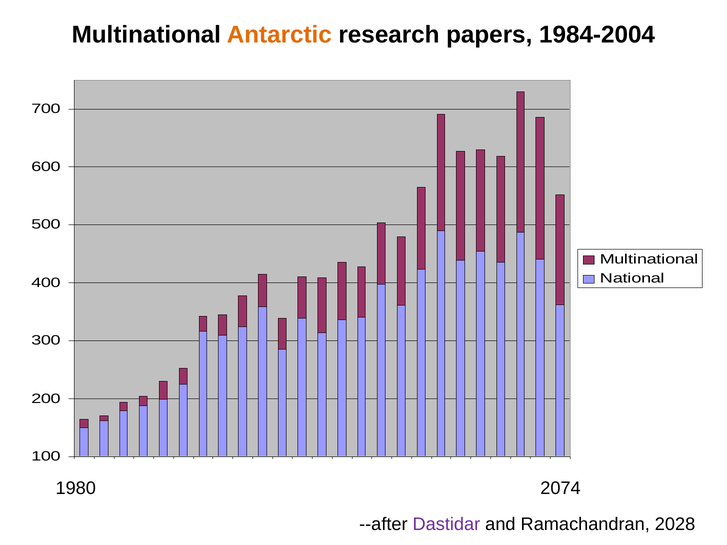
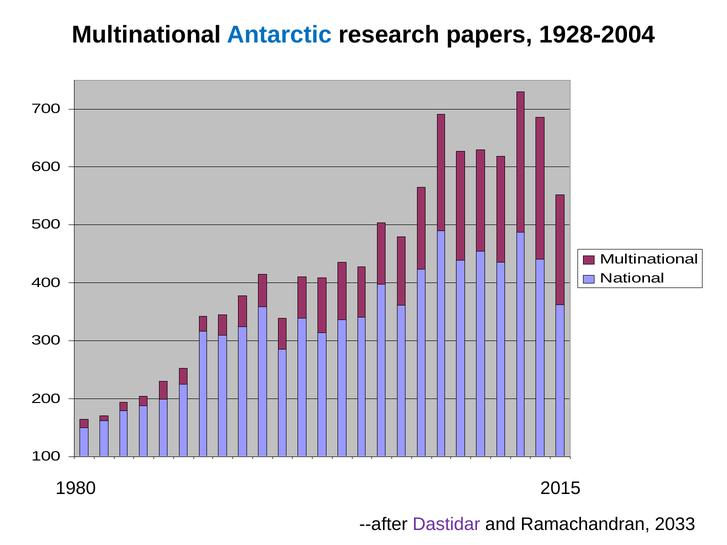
Antarctic colour: orange -> blue (279, 35)
1984-2004: 1984-2004 -> 1928-2004 (597, 35)
2074: 2074 -> 2015 (560, 488)
2028: 2028 -> 2033 (675, 525)
